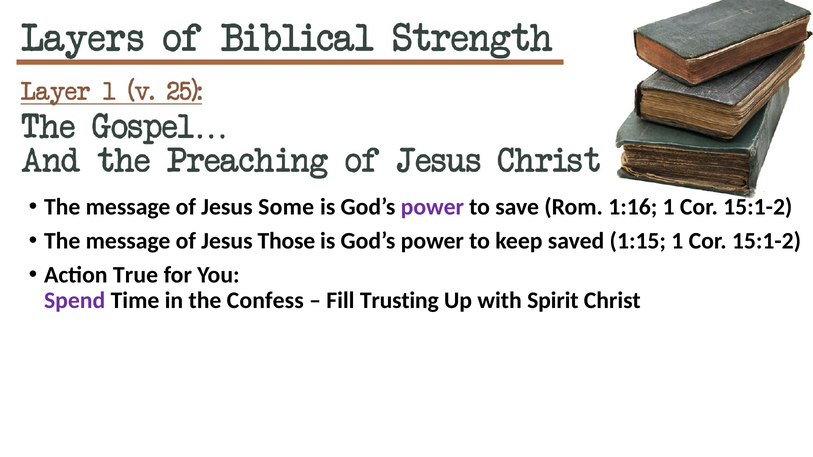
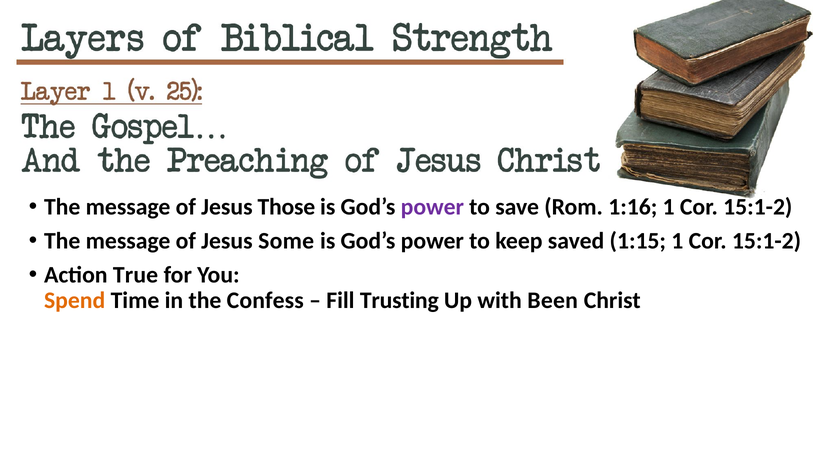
Some: Some -> Those (286, 207)
Those: Those -> Some (286, 241)
Spend colour: purple -> orange (75, 301)
Spirit: Spirit -> Been (553, 301)
